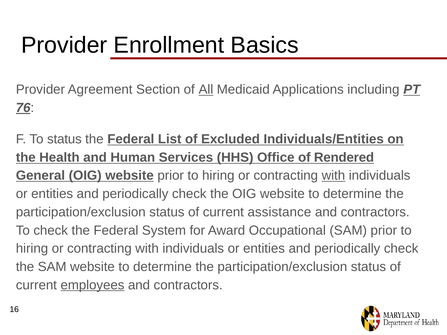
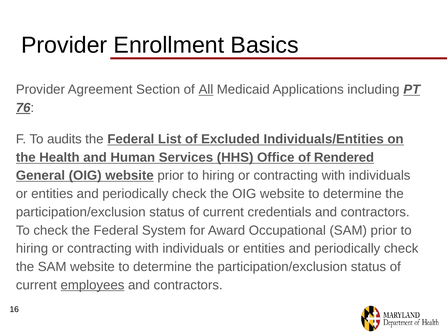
To status: status -> audits (64, 139)
with underline: present -> none (333, 176)
assistance: assistance -> credentials (279, 212)
